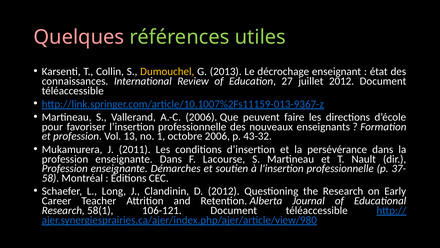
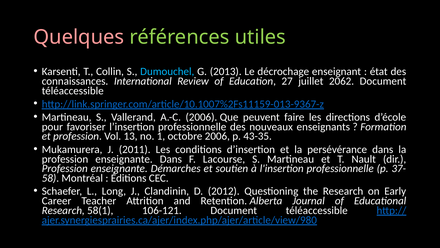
Dumouchel colour: yellow -> light blue (167, 72)
juillet 2012: 2012 -> 2062 (342, 81)
43-32: 43-32 -> 43-35 (258, 136)
